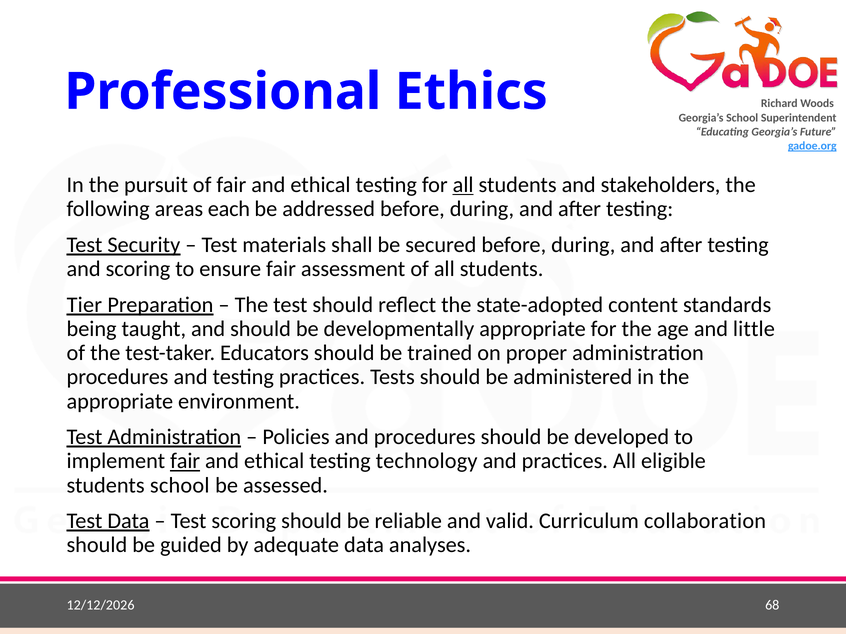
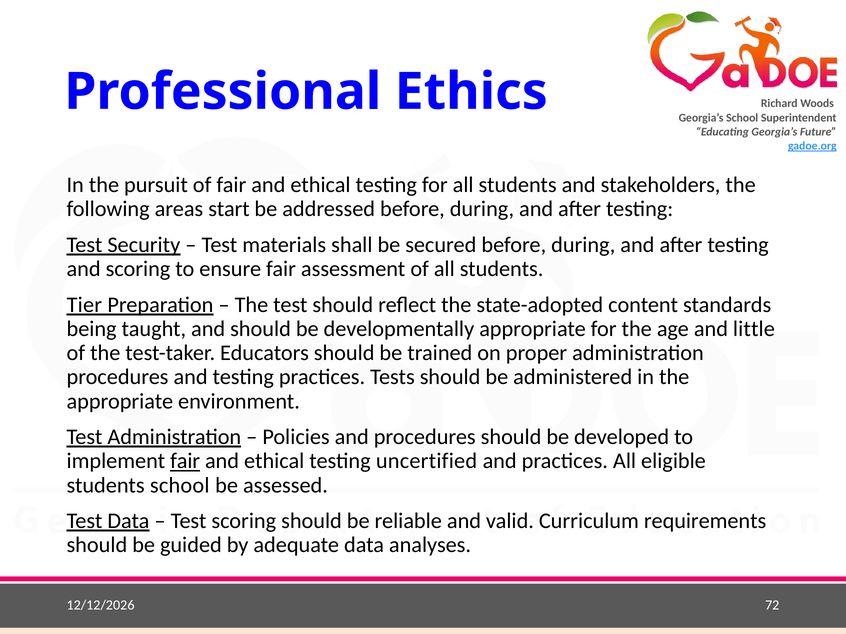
all underline: present -> none (463, 185)
each: each -> start (229, 209)
technology: technology -> uncertified (427, 461)
collaboration: collaboration -> requirements (705, 521)
68: 68 -> 72 (772, 606)
